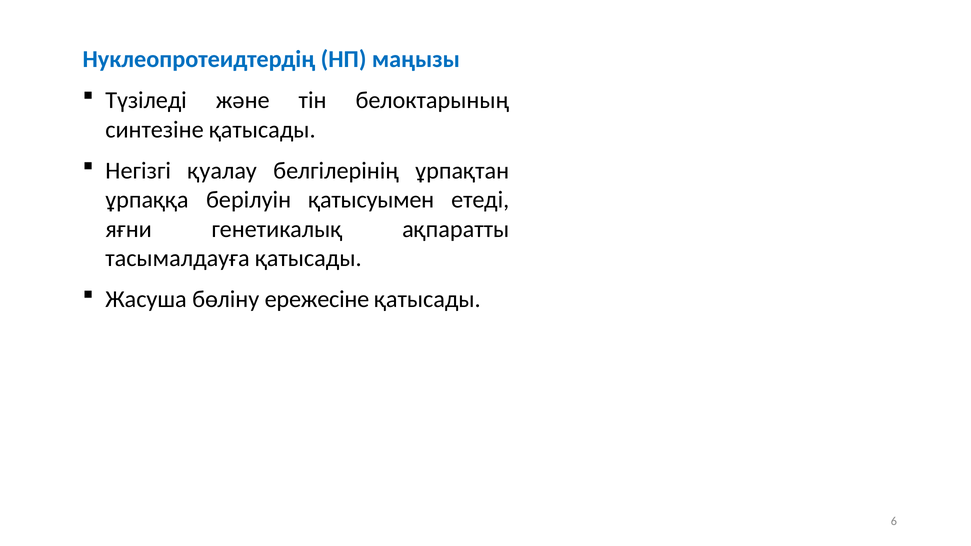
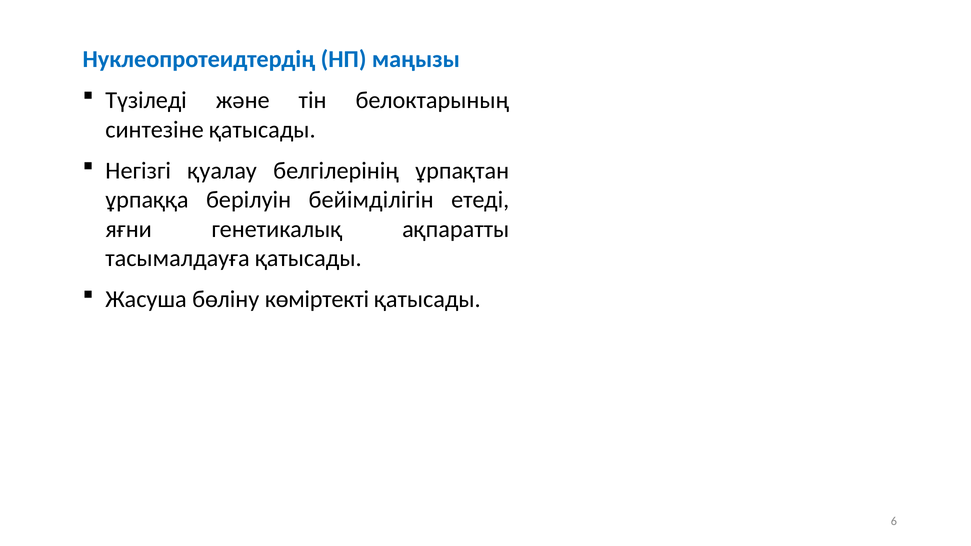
қатысуымен: қатысуымен -> бейімділігін (371, 200)
ережесіне: ережесіне -> көміртекті (317, 300)
